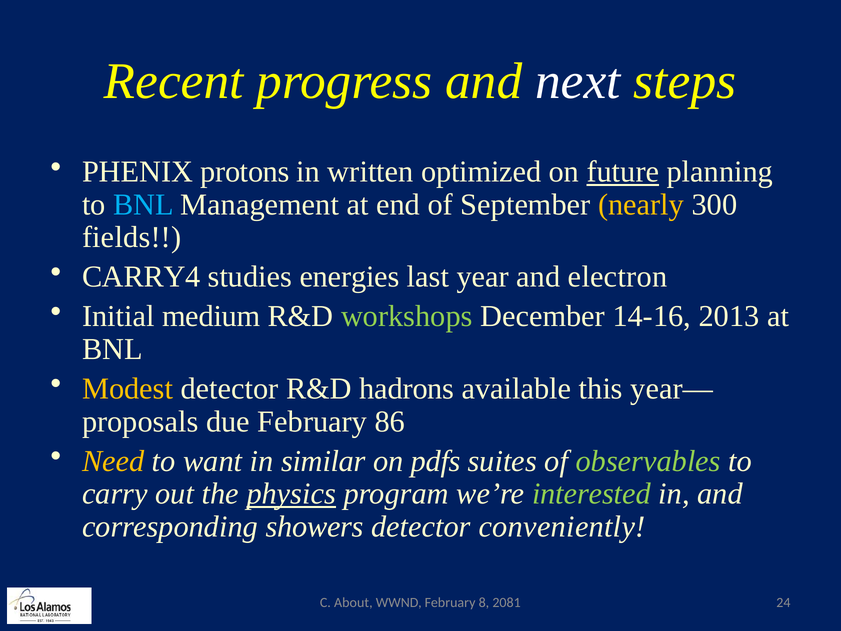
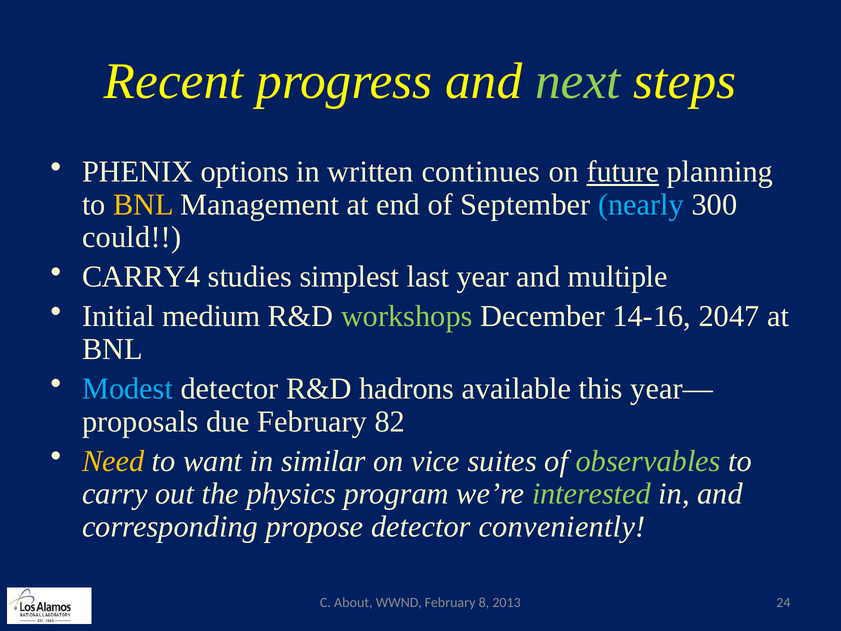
next colour: white -> light green (578, 81)
protons: protons -> options (245, 172)
optimized: optimized -> continues (481, 172)
BNL colour: light blue -> yellow (144, 205)
nearly colour: yellow -> light blue (641, 205)
fields: fields -> could (132, 237)
energies: energies -> simplest (350, 277)
electron: electron -> multiple (618, 277)
2013: 2013 -> 2047 (729, 316)
Modest colour: yellow -> light blue (128, 389)
86: 86 -> 82 (390, 421)
pdfs: pdfs -> vice (435, 461)
physics underline: present -> none (291, 494)
showers: showers -> propose (314, 526)
2081: 2081 -> 2013 (507, 602)
